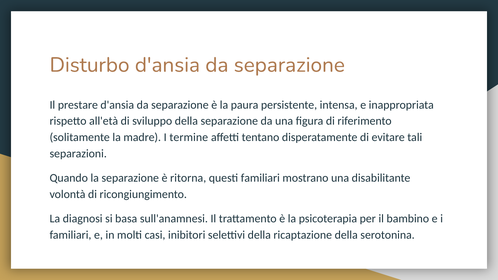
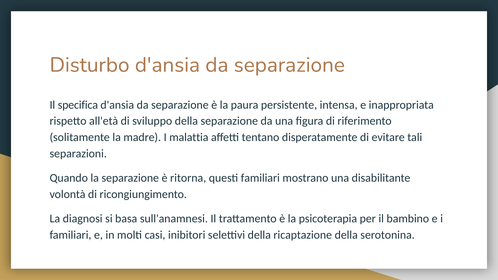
prestare: prestare -> specifica (78, 105)
termine: termine -> malattia (189, 137)
